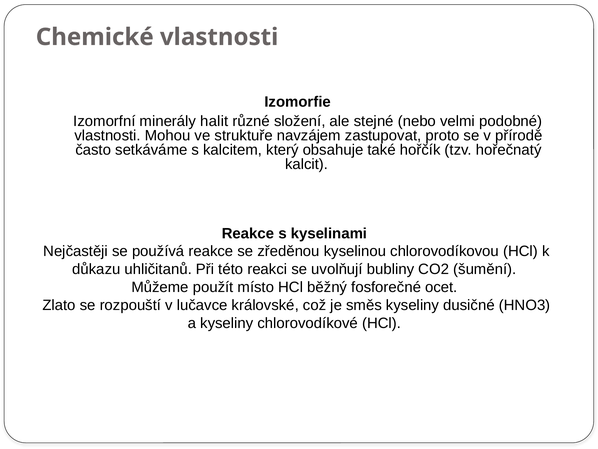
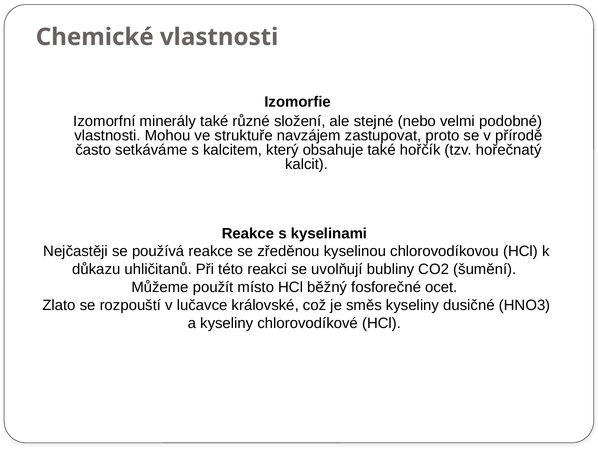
minerály halit: halit -> také (214, 121)
